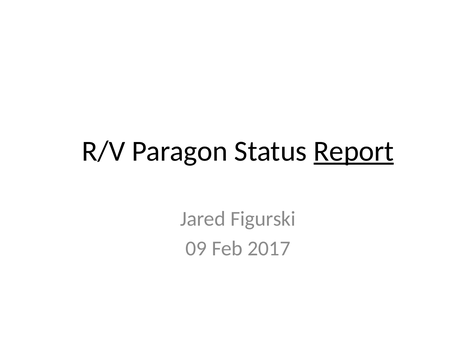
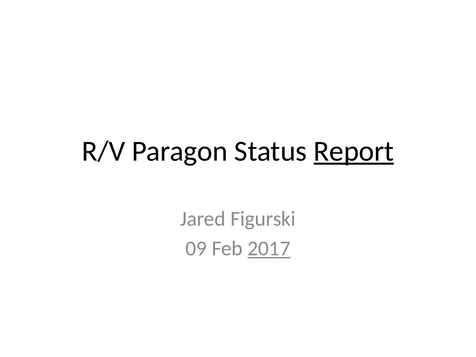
2017 underline: none -> present (269, 248)
